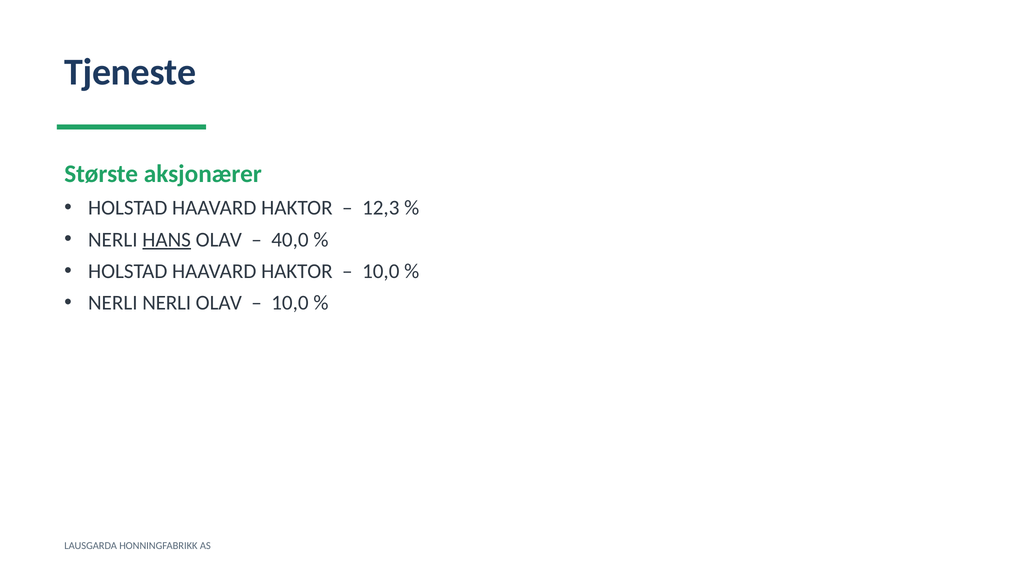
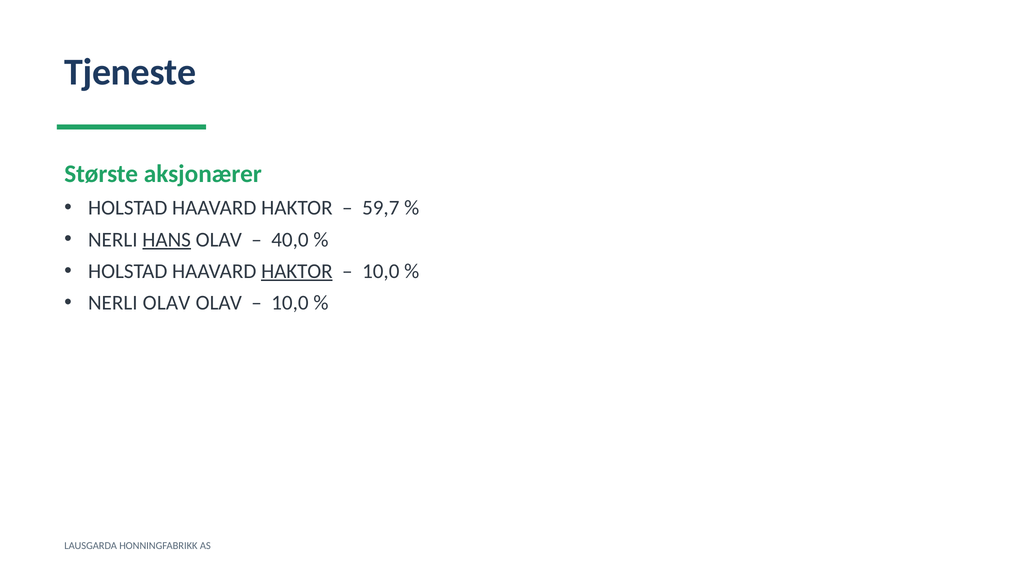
12,3: 12,3 -> 59,7 (381, 208)
HAKTOR underline: none -> present (297, 271)
NERLI NERLI: NERLI -> OLAV (167, 303)
